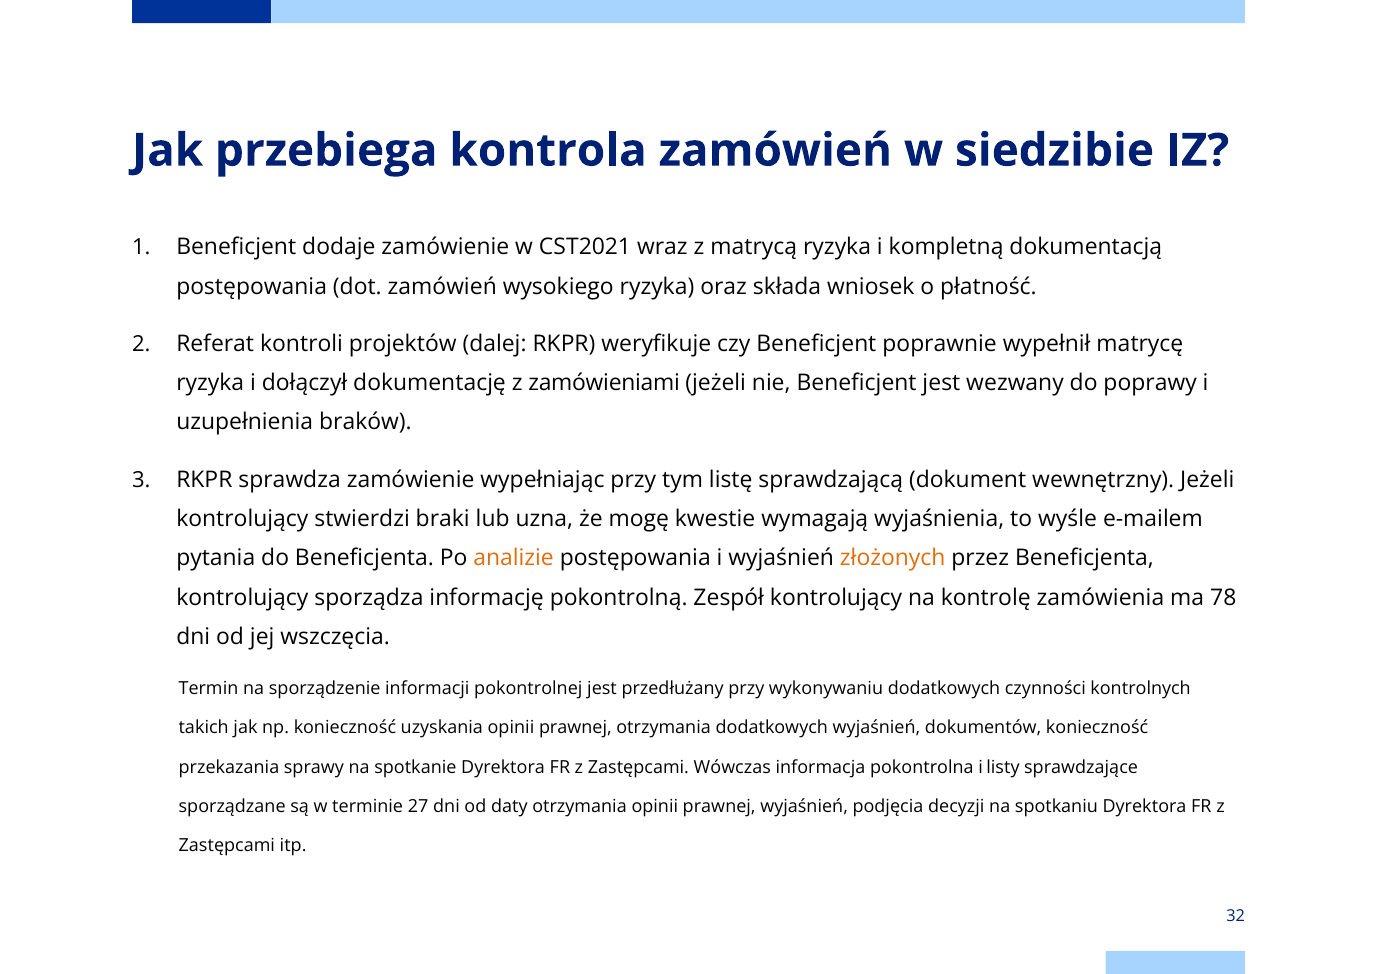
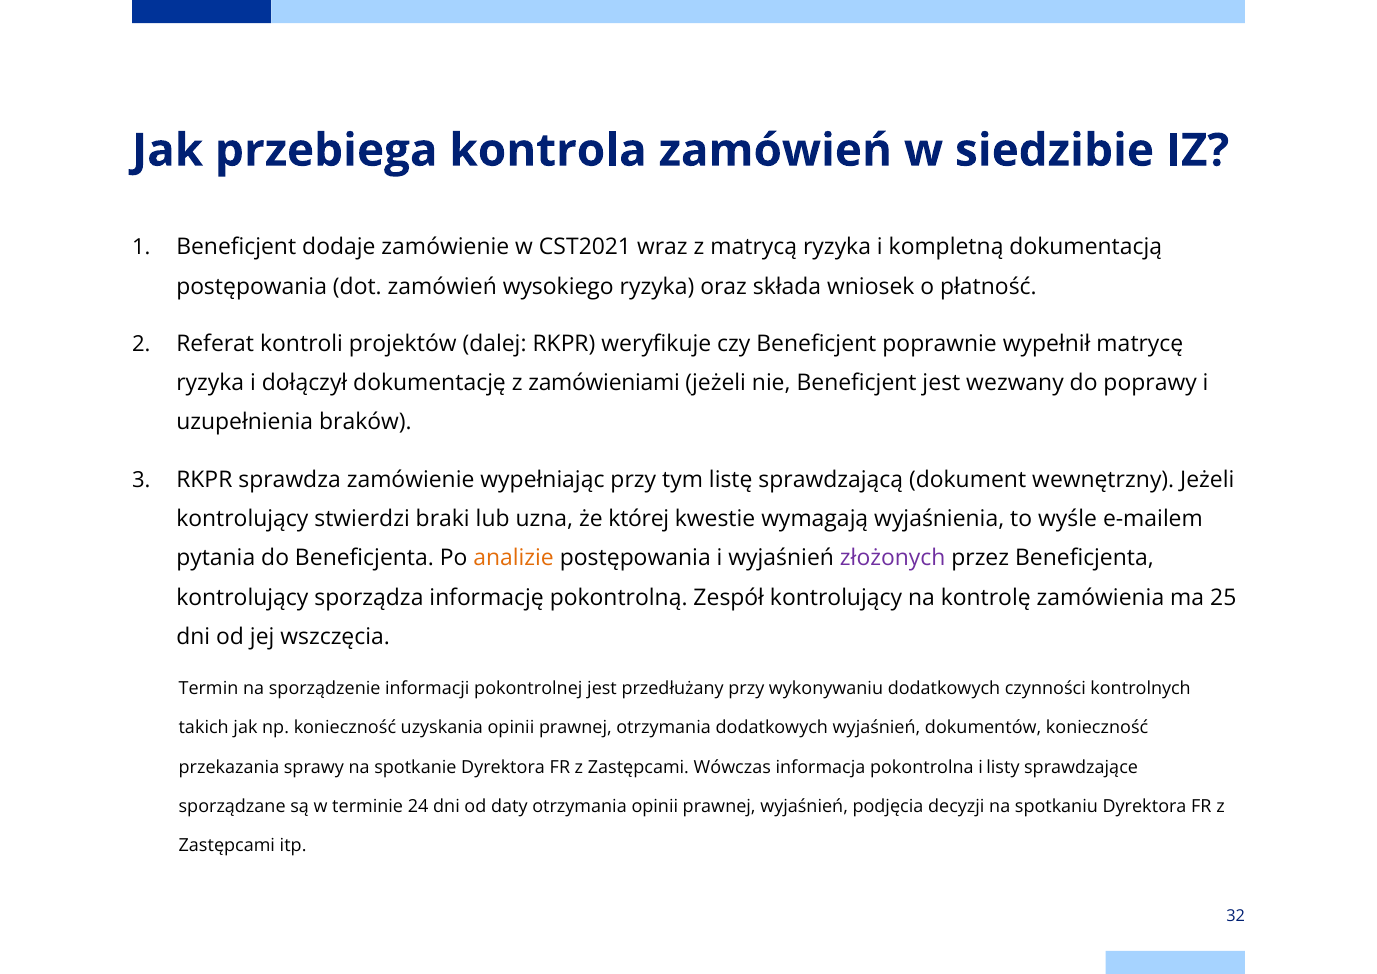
mogę: mogę -> której (639, 519)
złożonych colour: orange -> purple (893, 558)
78: 78 -> 25 (1223, 597)
27: 27 -> 24 (418, 806)
